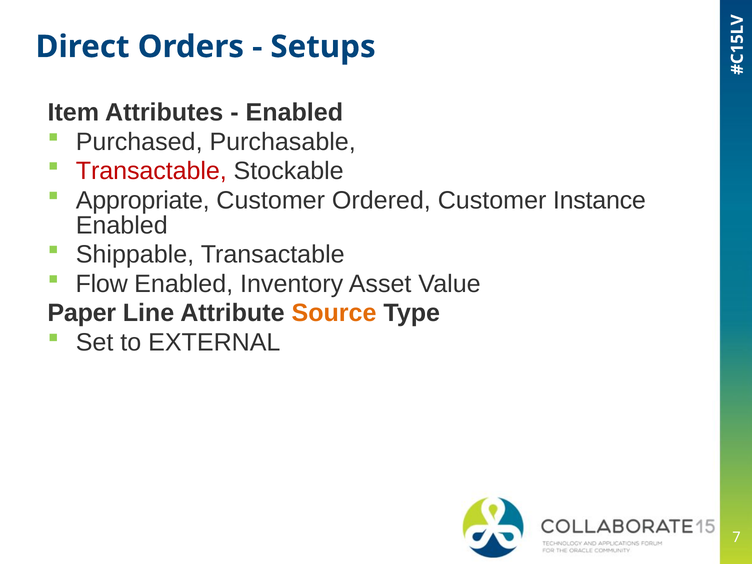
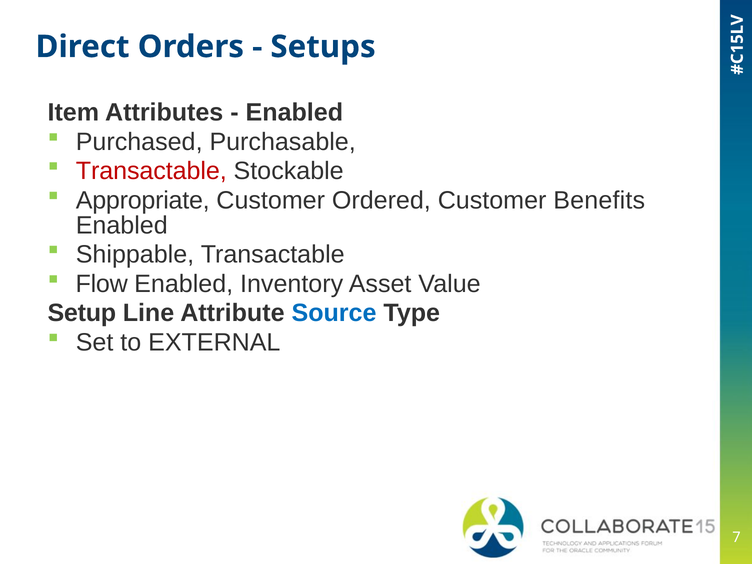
Instance: Instance -> Benefits (599, 200)
Paper: Paper -> Setup (82, 313)
Source colour: orange -> blue (334, 313)
